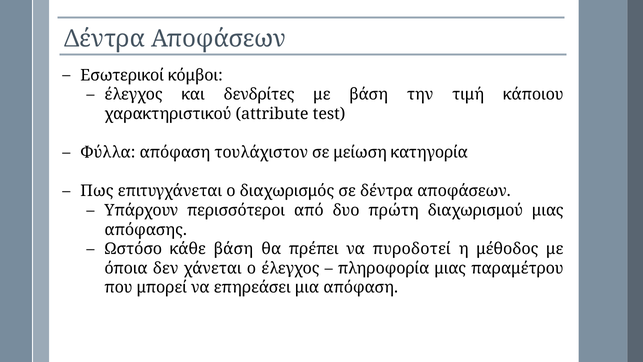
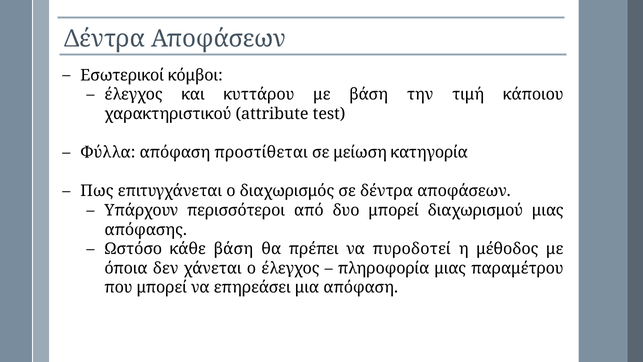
δενδρίτες: δενδρίτες -> κυττάρου (259, 94)
τουλάχιστον: τουλάχιστον -> προστίθεται (261, 152)
δυο πρώτη: πρώτη -> μπορεί (394, 210)
